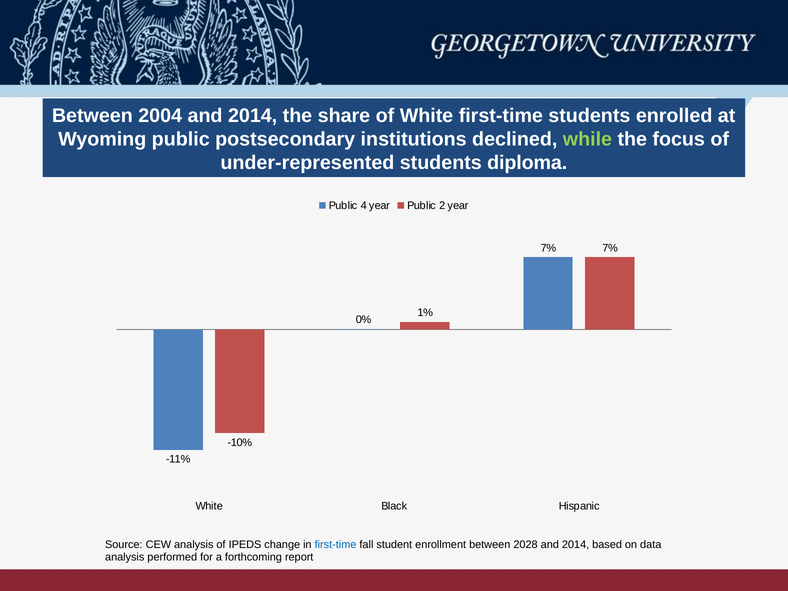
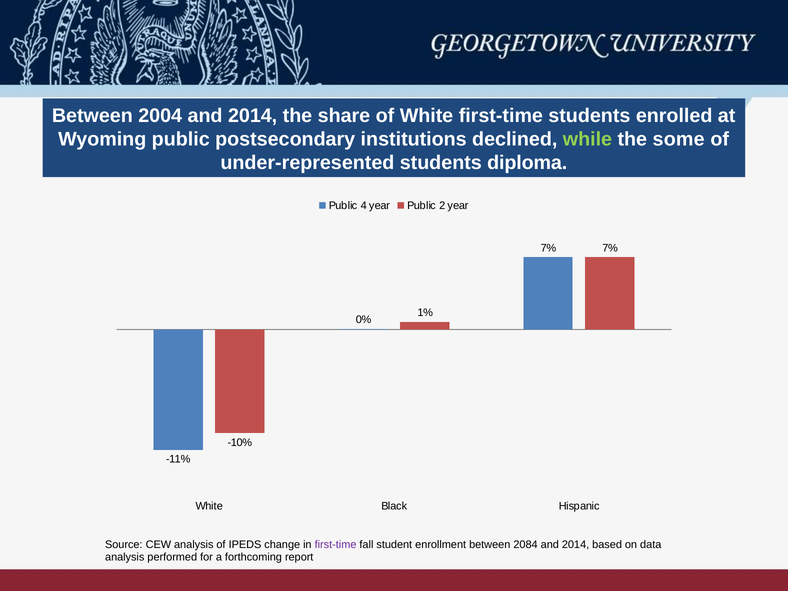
focus: focus -> some (679, 139)
first-time colour: blue -> purple (336, 545)
2028: 2028 -> 2084 (526, 545)
